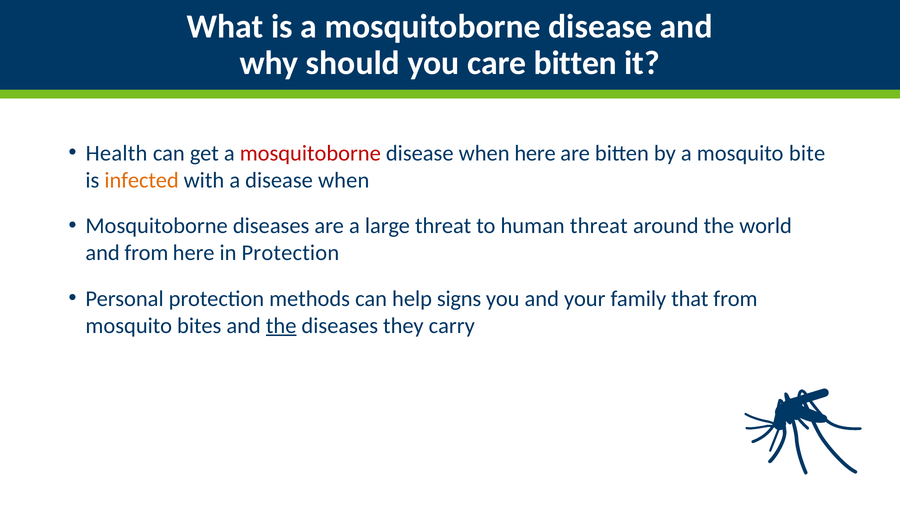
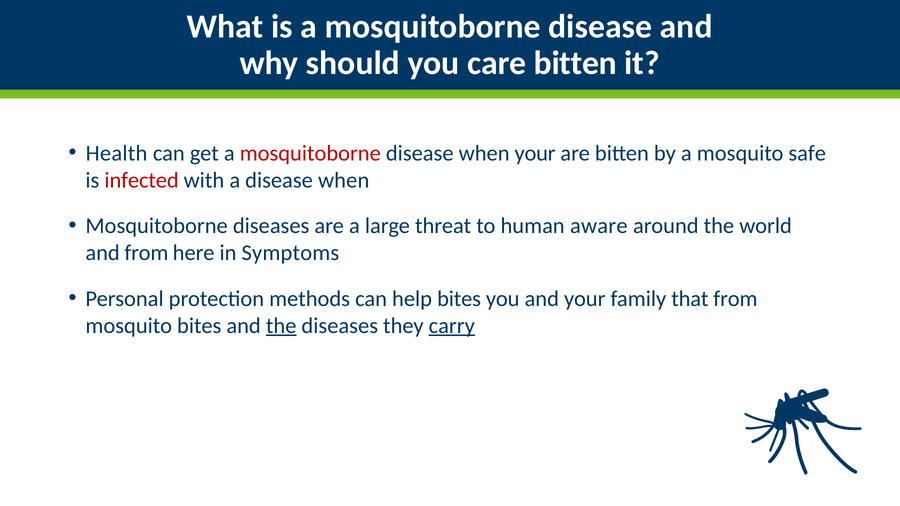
when here: here -> your (535, 153)
bite: bite -> safe (807, 153)
infected colour: orange -> red (142, 180)
human threat: threat -> aware (599, 226)
in Protection: Protection -> Symptoms (290, 253)
help signs: signs -> bites (459, 299)
carry underline: none -> present (452, 326)
